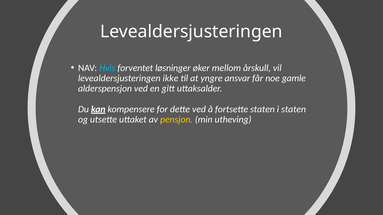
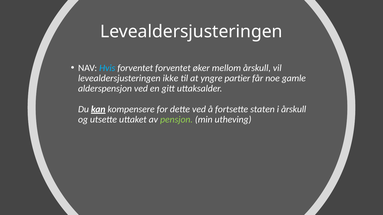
forventet løsninger: løsninger -> forventet (173, 68)
ansvar: ansvar -> partier (237, 78)
i staten: staten -> årskull (294, 109)
pensjon colour: yellow -> light green (176, 120)
